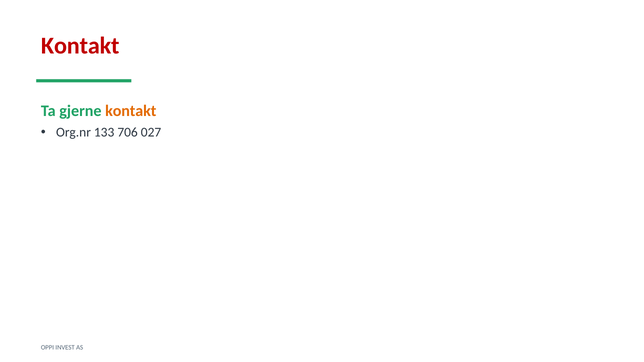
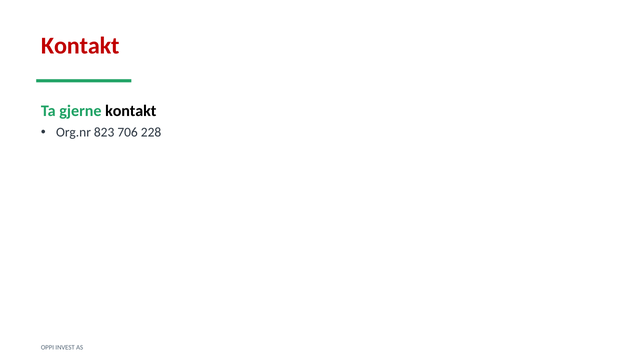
kontakt colour: orange -> black (131, 111)
133: 133 -> 823 (104, 132)
027: 027 -> 228 (151, 132)
